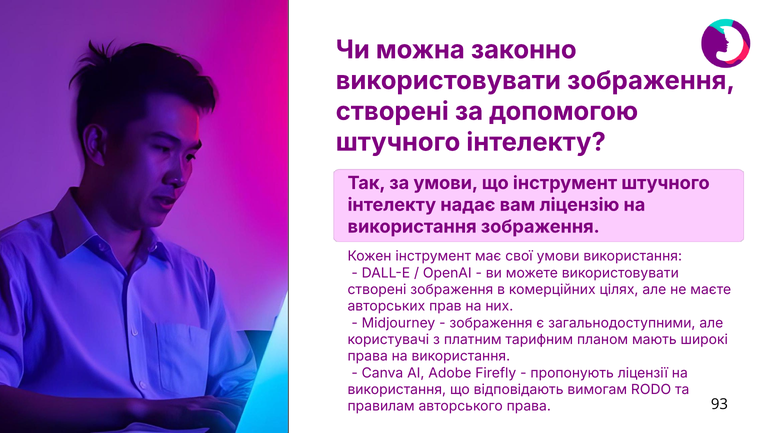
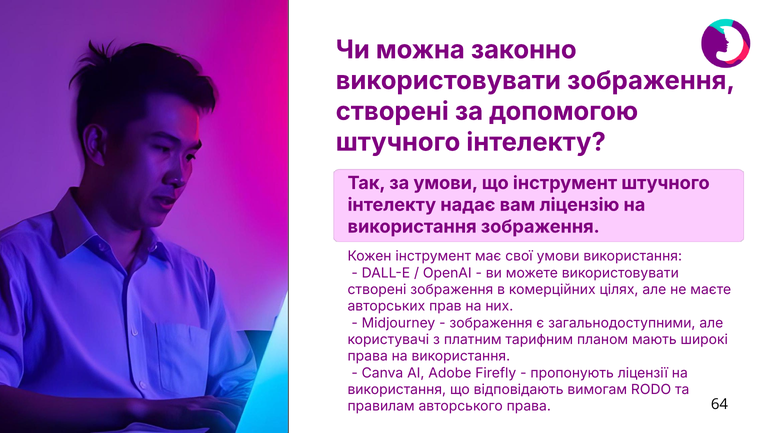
93: 93 -> 64 (719, 404)
